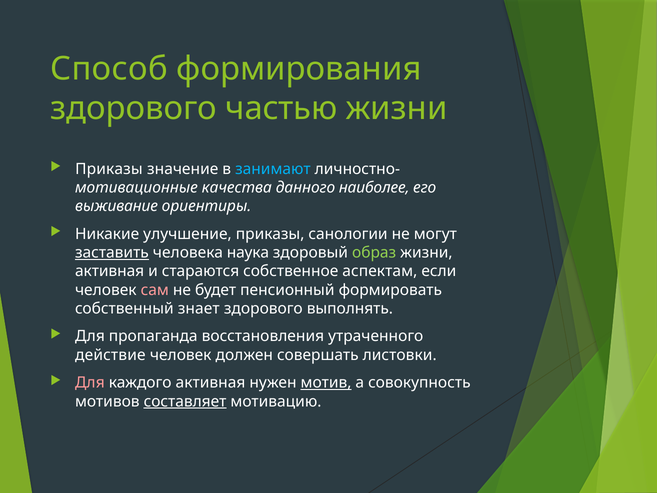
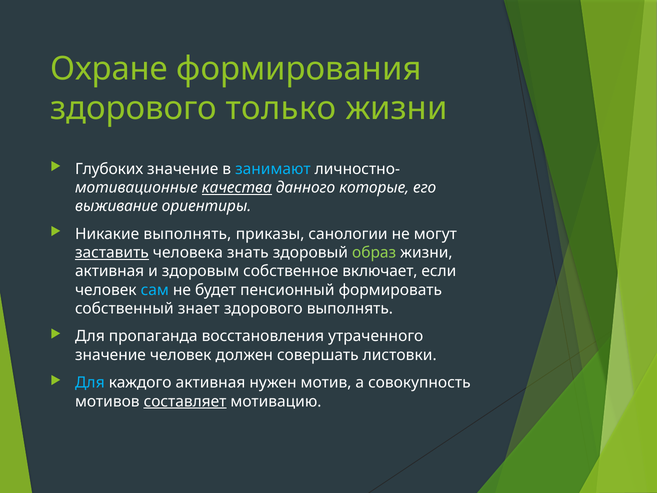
Способ: Способ -> Охране (109, 69)
частью: частью -> только (281, 109)
Приказы: Приказы -> Глубоких (109, 169)
качества underline: none -> present (237, 188)
наиболее: наиболее -> которые (374, 188)
Никакие улучшение: улучшение -> выполнять (187, 234)
наука: наука -> знать (248, 253)
стараются: стараются -> здоровым (200, 271)
аспектам: аспектам -> включает (380, 271)
сам colour: pink -> light blue (155, 290)
действие: действие -> значение (110, 355)
Для colour: pink -> light blue (90, 383)
мотив underline: present -> none (326, 383)
